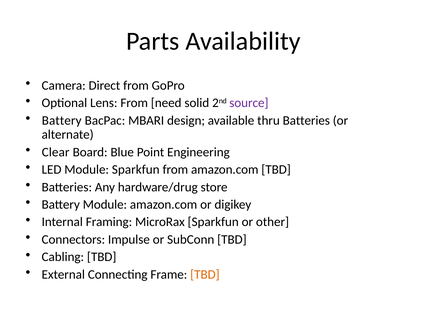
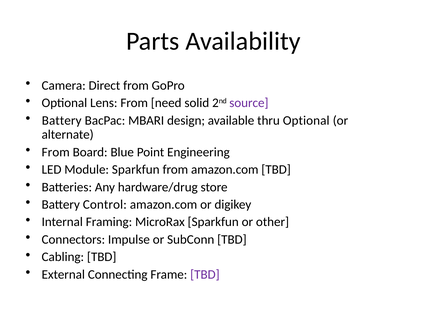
thru Batteries: Batteries -> Optional (306, 121)
Clear: Clear -> From (56, 152)
Battery Module: Module -> Control (105, 205)
TBD colour: orange -> purple (205, 275)
